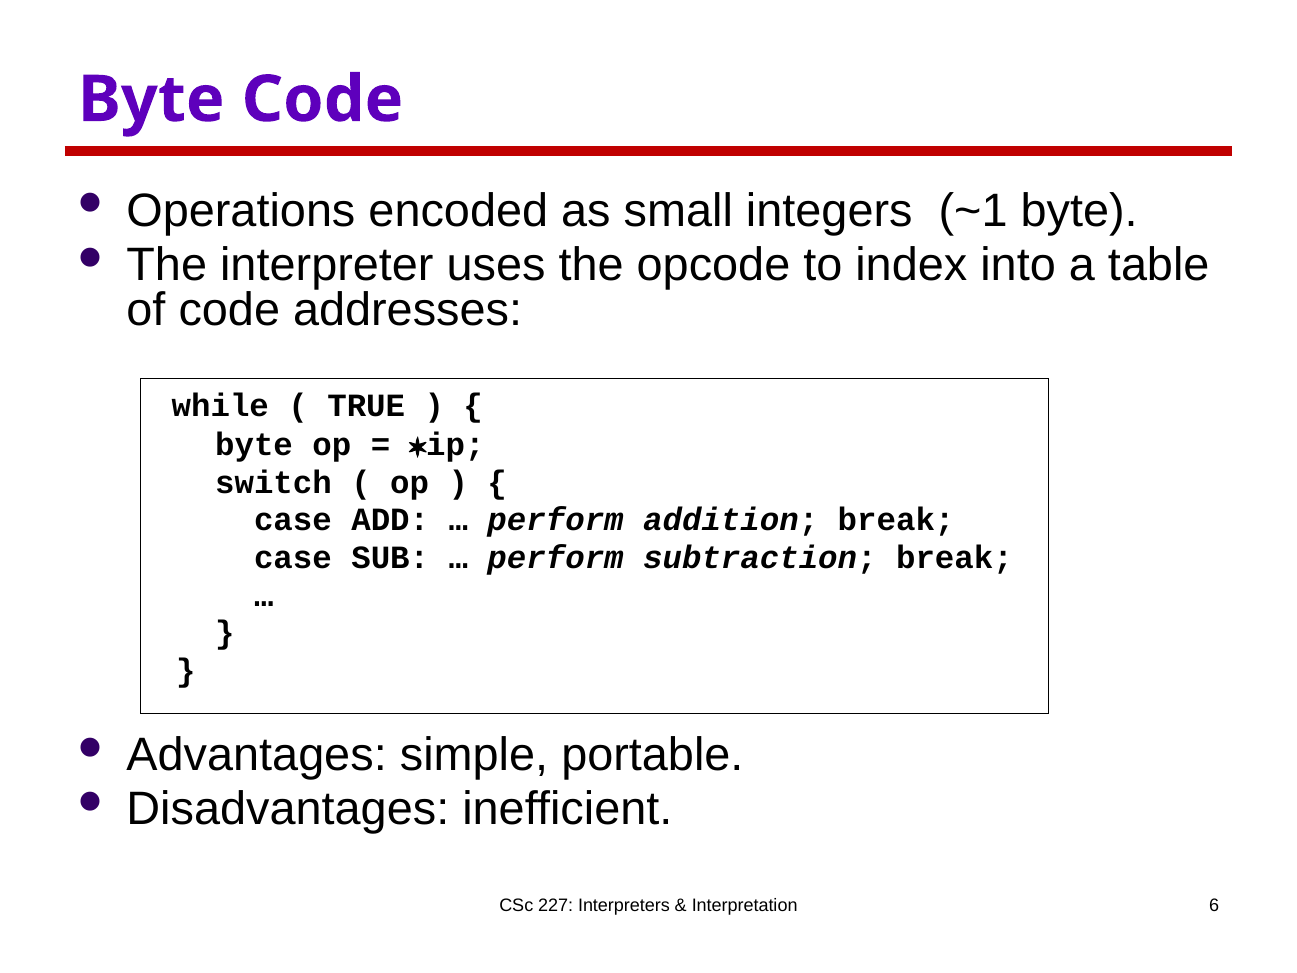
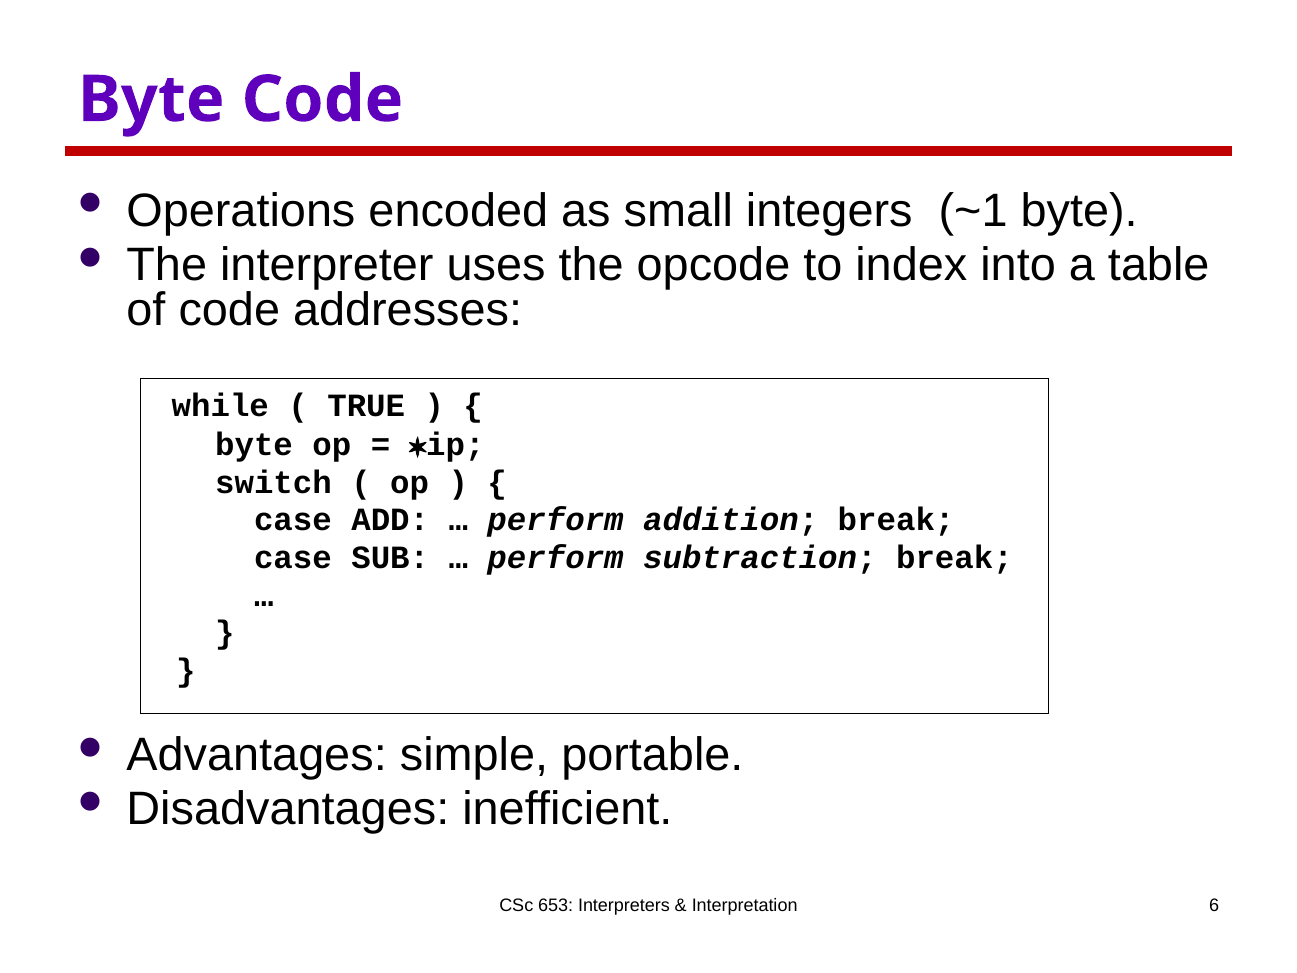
227: 227 -> 653 (556, 905)
